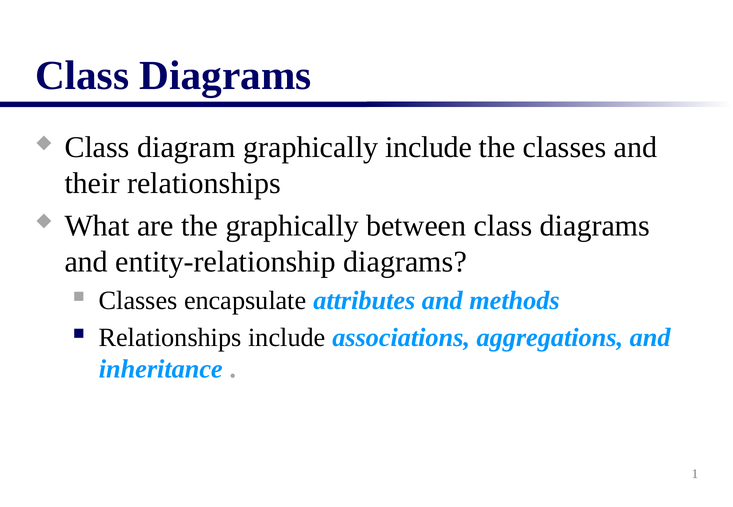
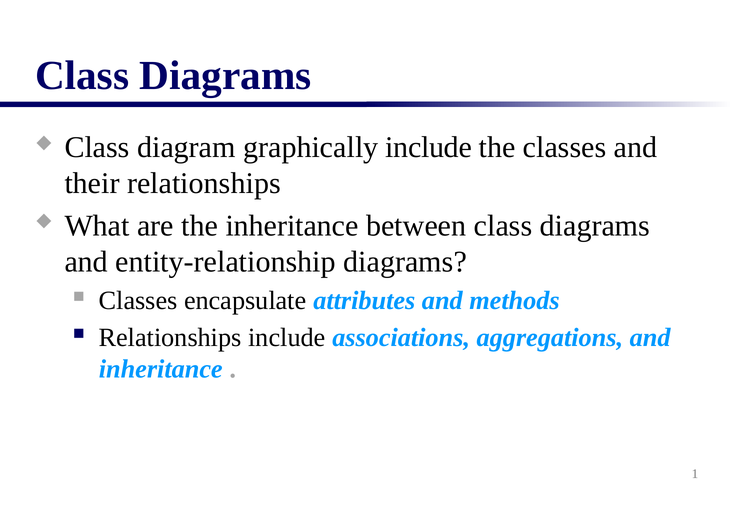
the graphically: graphically -> inheritance (292, 226)
